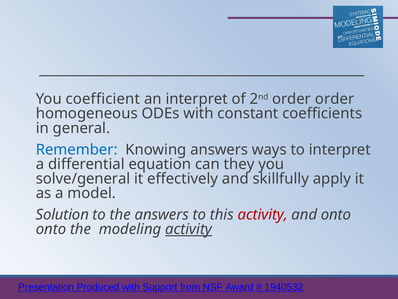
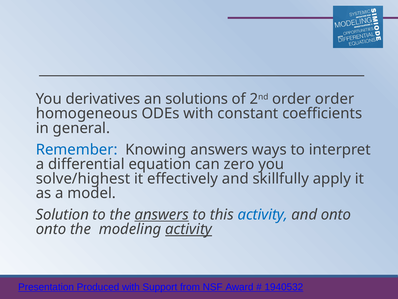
coefficient: coefficient -> derivatives (103, 99)
an interpret: interpret -> solutions (197, 99)
they: they -> zero (239, 164)
solve/general: solve/general -> solve/highest (83, 178)
answers underline: none -> present (162, 214)
activity colour: red -> blue (263, 214)
